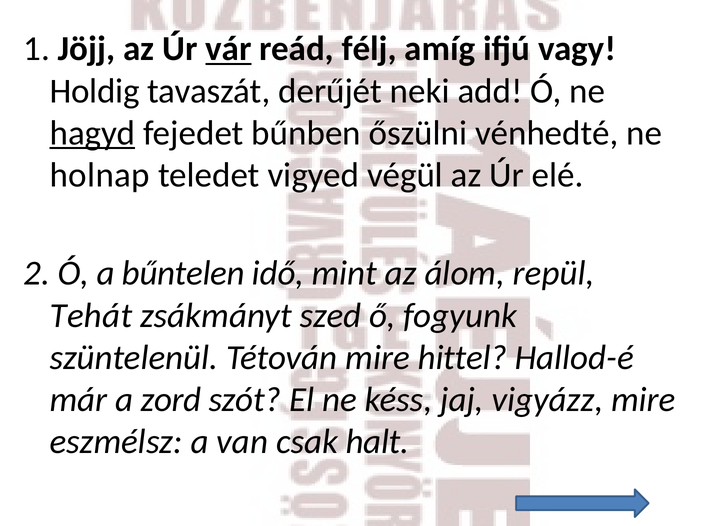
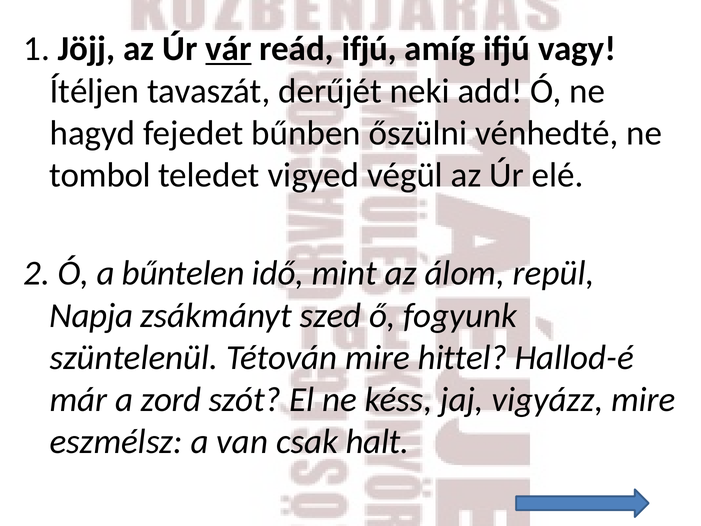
reád félj: félj -> ifjú (369, 49)
Holdig: Holdig -> Ítéljen (95, 91)
hagyd underline: present -> none (93, 133)
holnap: holnap -> tombol (100, 175)
Tehát: Tehát -> Napja (91, 315)
